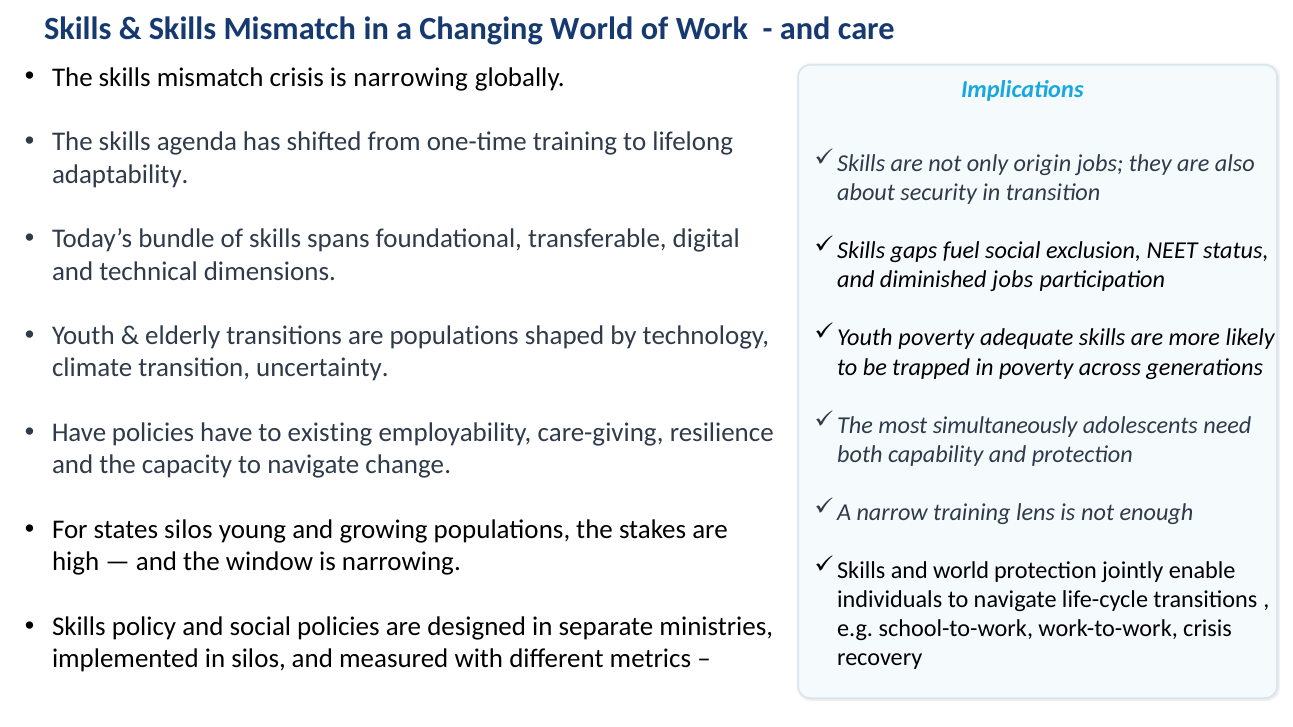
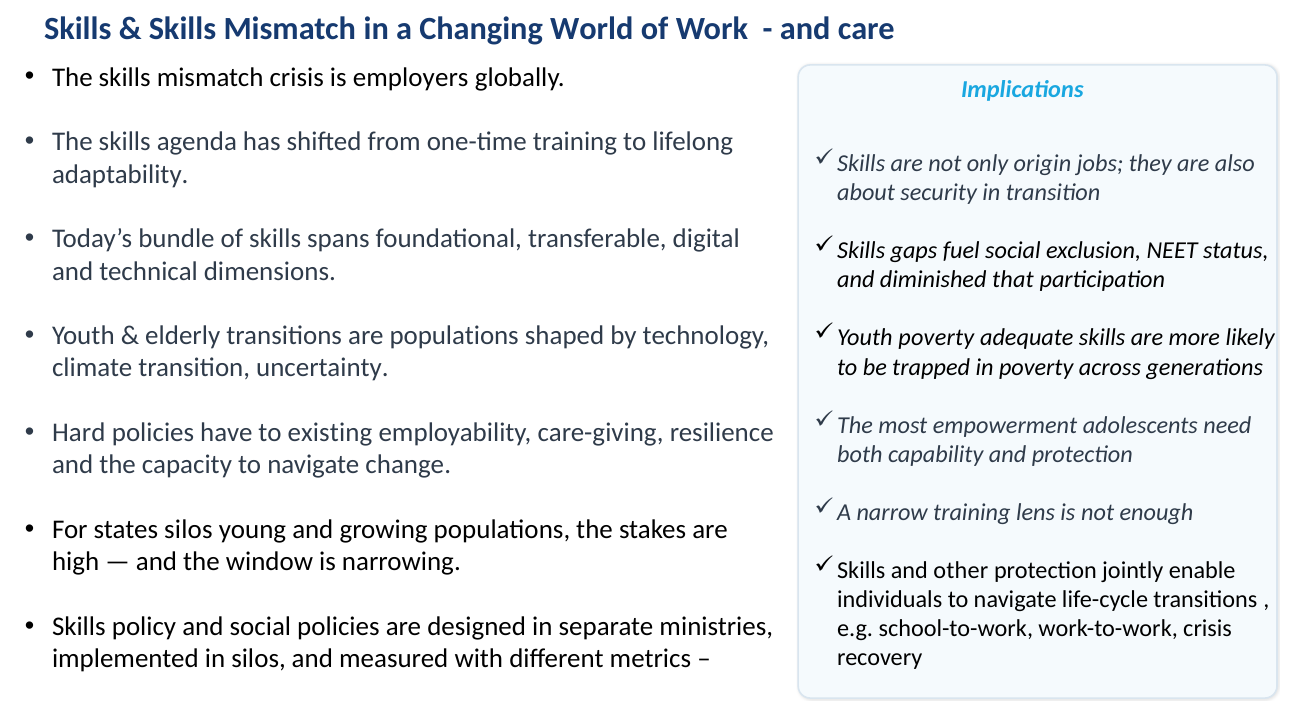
crisis is narrowing: narrowing -> employers (411, 77)
diminished jobs: jobs -> that (1013, 280)
simultaneously: simultaneously -> empowerment (1005, 425)
Have: Have -> Hard (79, 433)
and world: world -> other (961, 571)
